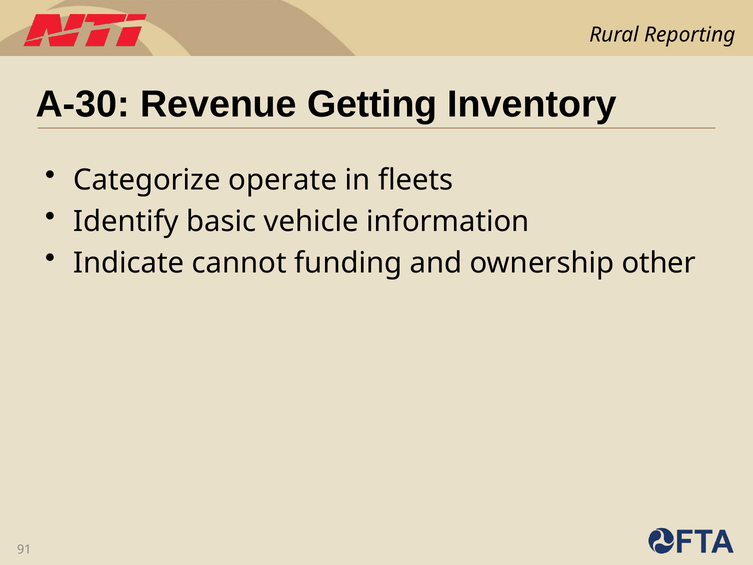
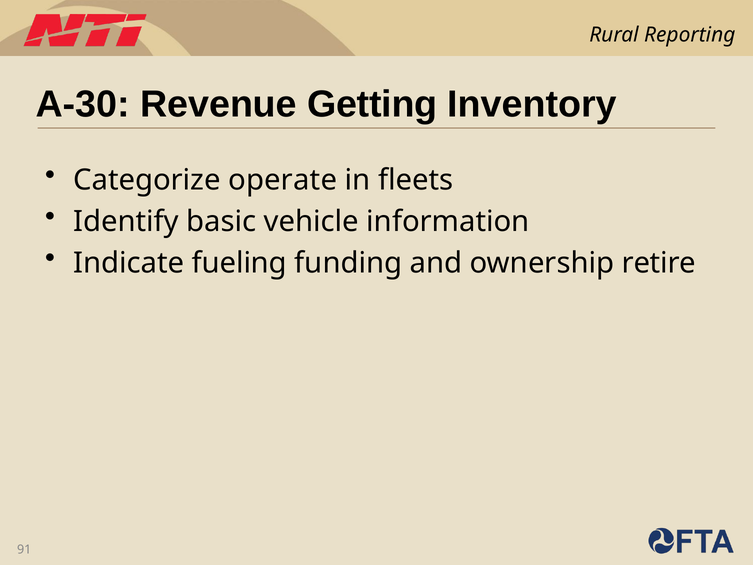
cannot: cannot -> fueling (239, 263)
other: other -> retire (659, 263)
